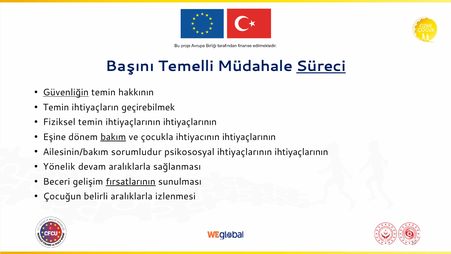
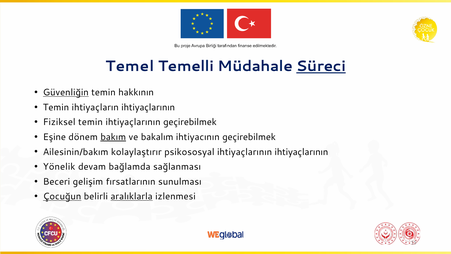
Başını: Başını -> Temel (130, 66)
ihtiyaçların geçirebilmek: geçirebilmek -> ihtiyaçlarının (148, 107)
ihtiyaçlarının: ihtiyaçlarının -> geçirebilmek (190, 122)
çocukla: çocukla -> bakalım (157, 137)
ihtiyacının ihtiyaçlarının: ihtiyaçlarının -> geçirebilmek (249, 137)
sorumludur: sorumludur -> kolaylaştırır (136, 152)
devam aralıklarla: aralıklarla -> bağlamda (130, 167)
fırsatlarının underline: present -> none (131, 181)
Çocuğun underline: none -> present (62, 196)
aralıklarla underline: none -> present (132, 196)
